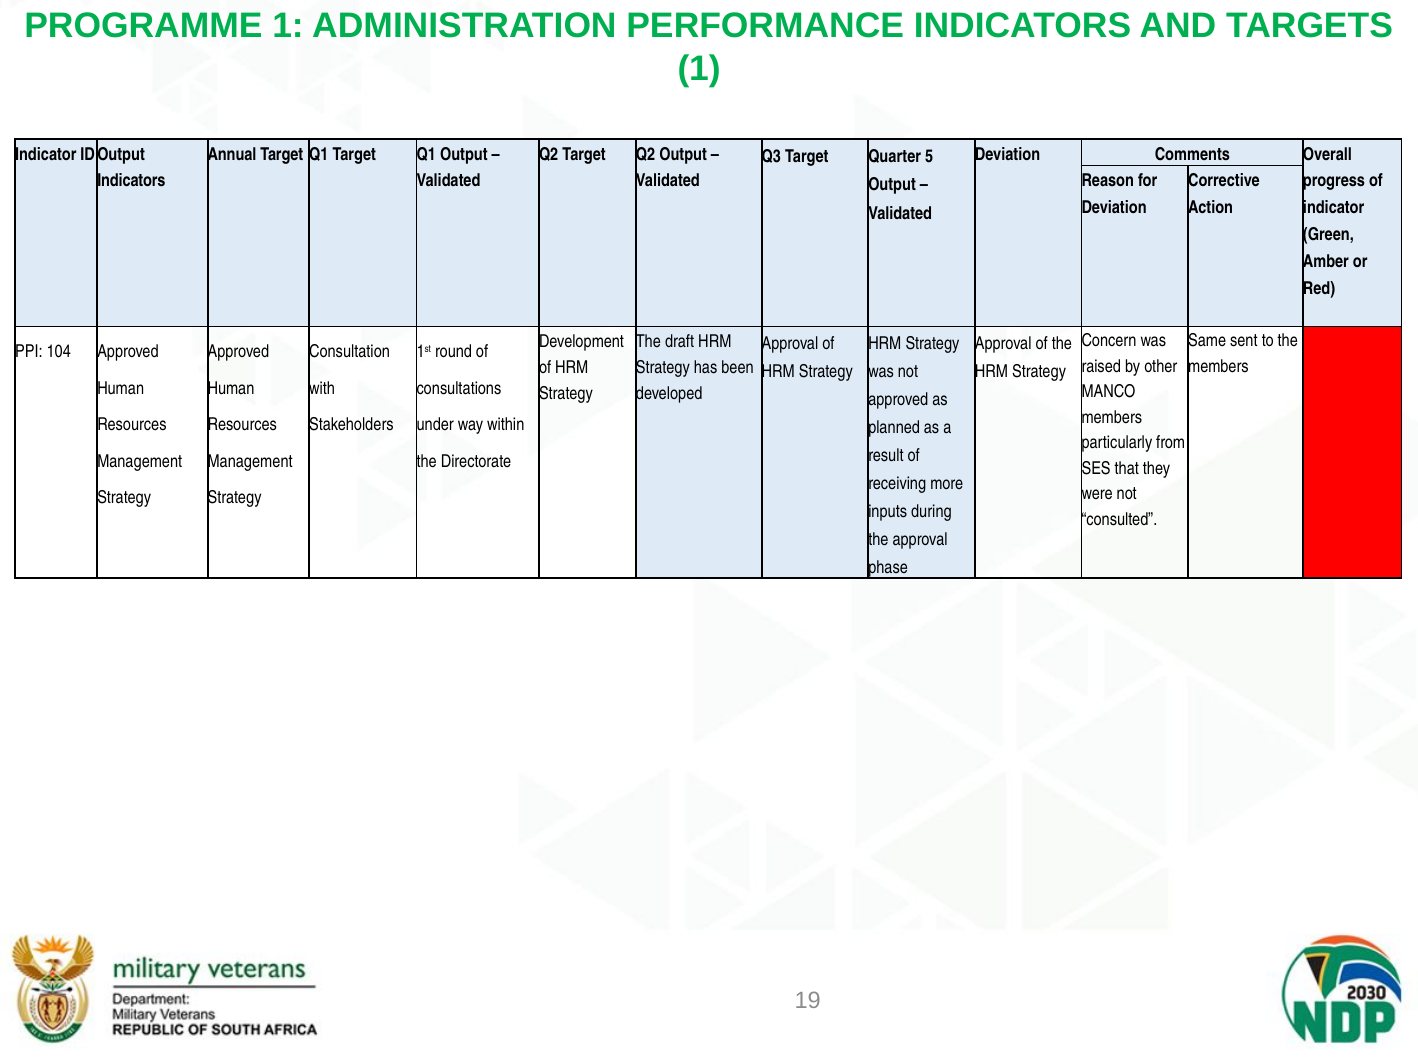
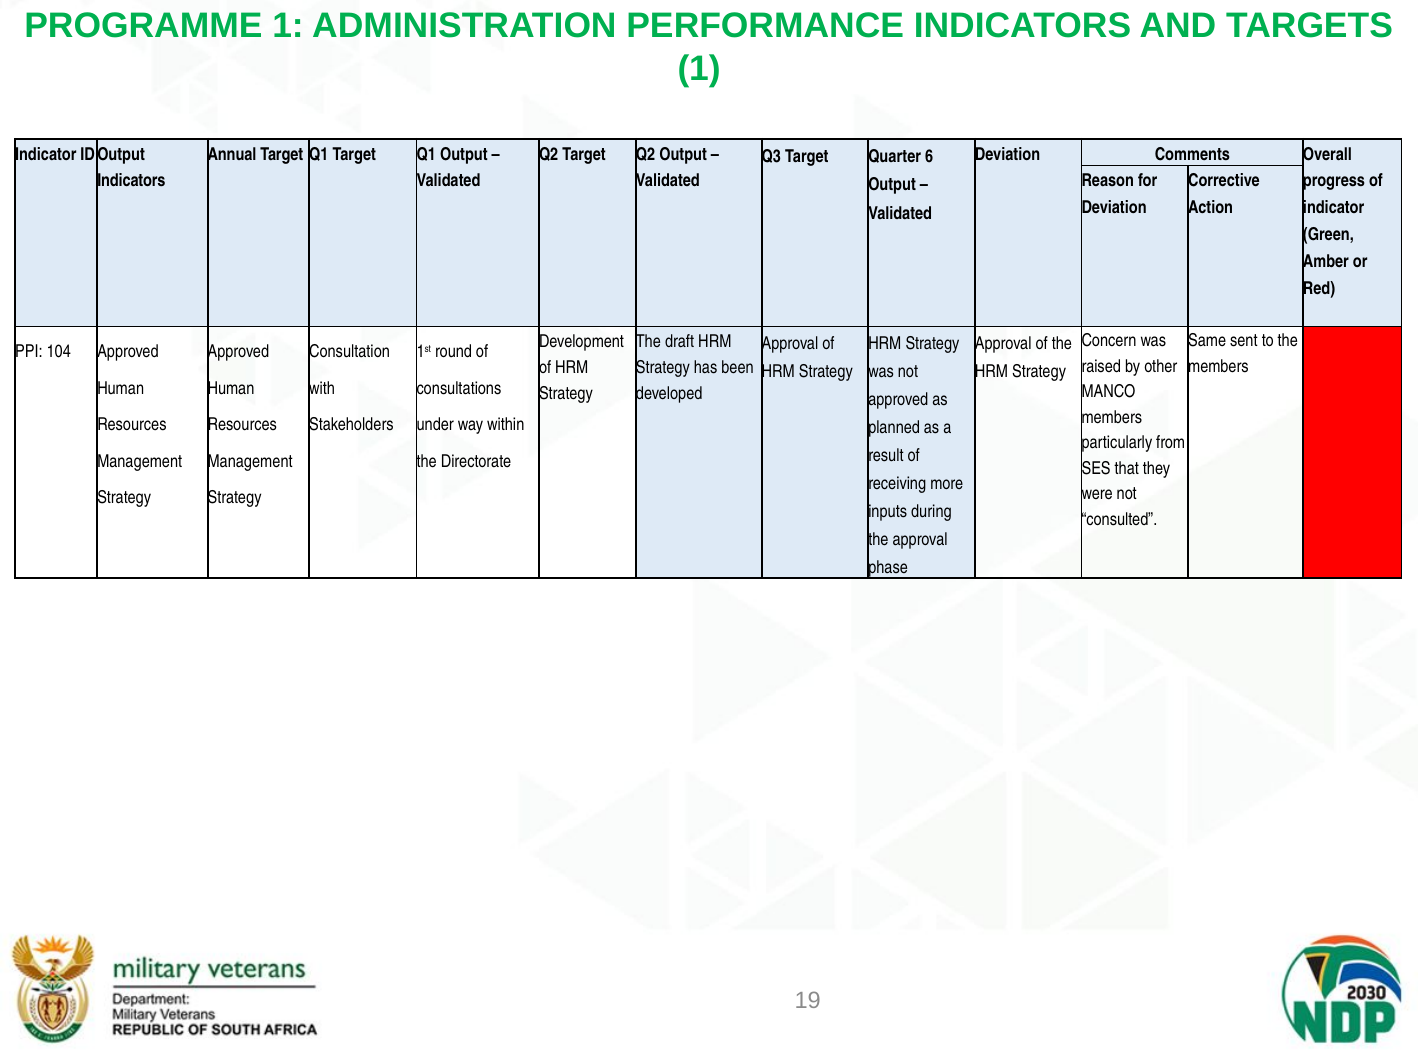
5: 5 -> 6 (929, 156)
